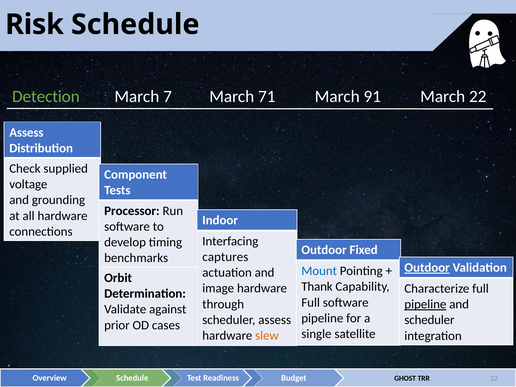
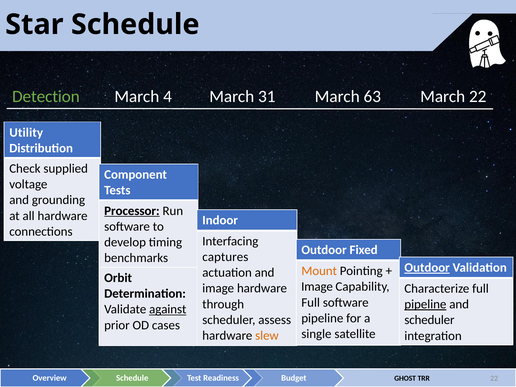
Risk: Risk -> Star (34, 24)
7: 7 -> 4 (168, 97)
71: 71 -> 31 (267, 97)
91: 91 -> 63 (372, 97)
Assess: Assess -> Utility (26, 132)
Processor underline: none -> present (132, 211)
Mount colour: blue -> orange (319, 271)
Thank: Thank -> Image (317, 287)
against underline: none -> present (168, 309)
